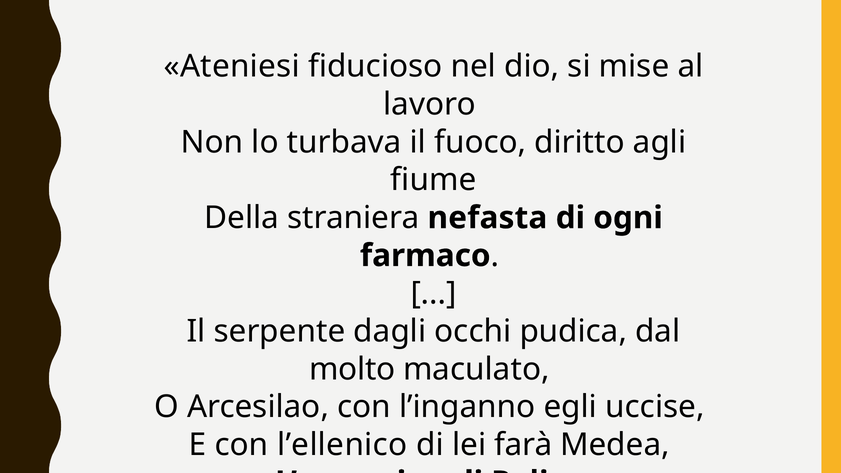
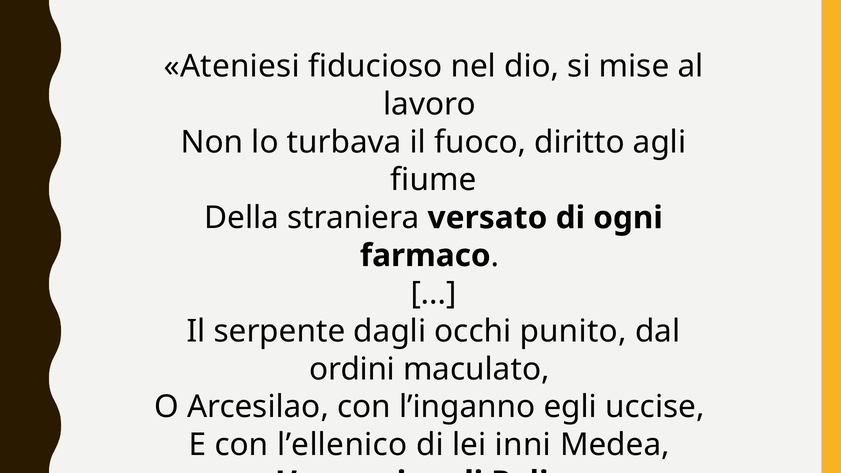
nefasta: nefasta -> versato (487, 218)
pudica: pudica -> punito (573, 331)
molto: molto -> ordini (352, 369)
farà: farà -> inni (523, 445)
